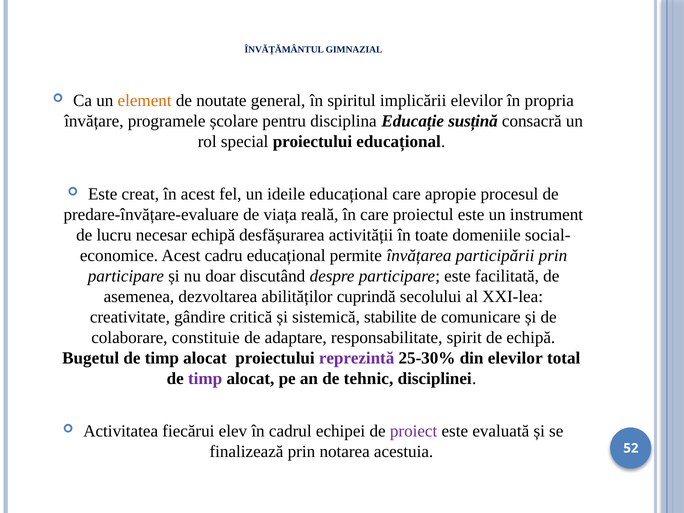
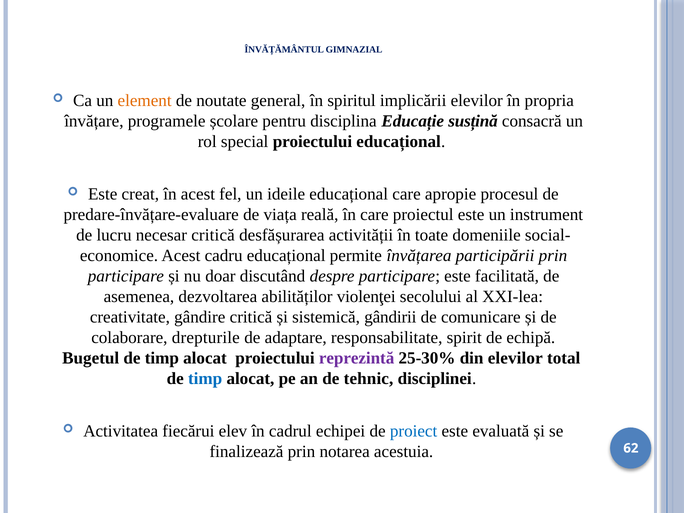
necesar echipă: echipă -> critică (213, 235)
cuprindă: cuprindă -> violenţei (366, 296)
stabilite: stabilite -> gândirii (390, 317)
constituie: constituie -> drepturile (206, 338)
timp colour: purple -> blue (205, 379)
proiect colour: purple -> blue (414, 431)
52: 52 -> 62 (631, 448)
